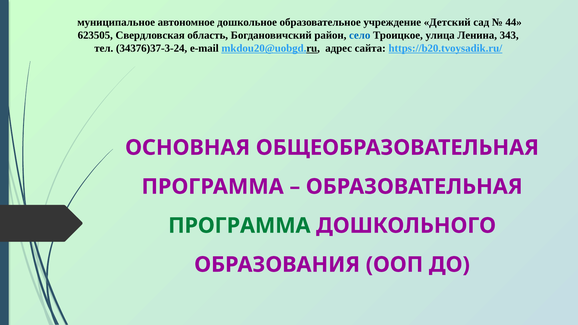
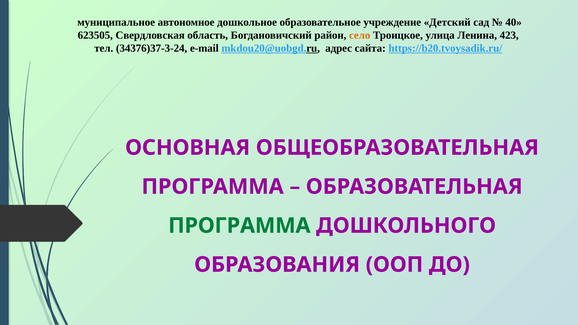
44: 44 -> 40 (514, 22)
село colour: blue -> orange (360, 35)
343: 343 -> 423 (509, 35)
